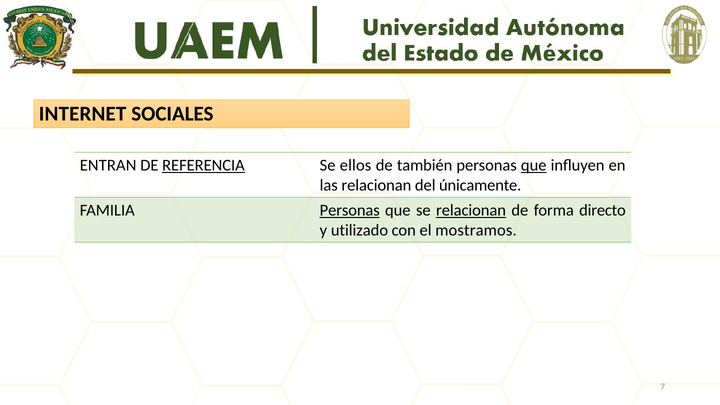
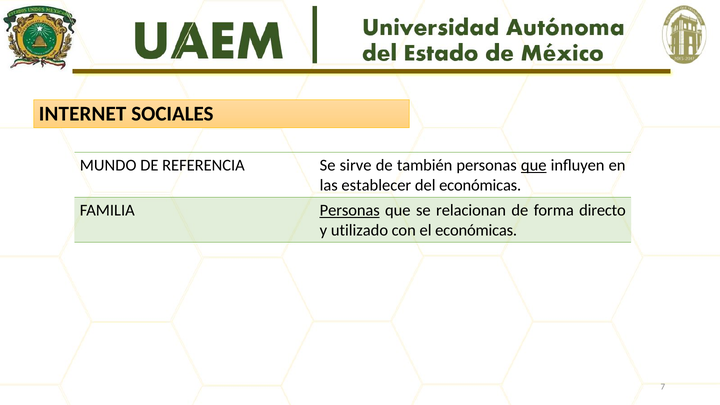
ENTRAN: ENTRAN -> MUNDO (108, 165)
REFERENCIA underline: present -> none (203, 165)
ellos: ellos -> sirve (356, 165)
las relacionan: relacionan -> establecer (376, 185)
del únicamente: únicamente -> económicas (480, 185)
relacionan underline: present -> none (471, 210)
el mostramos: mostramos -> económicas (476, 230)
